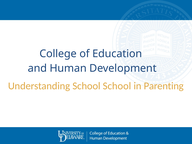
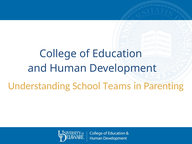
School School: School -> Teams (117, 86)
